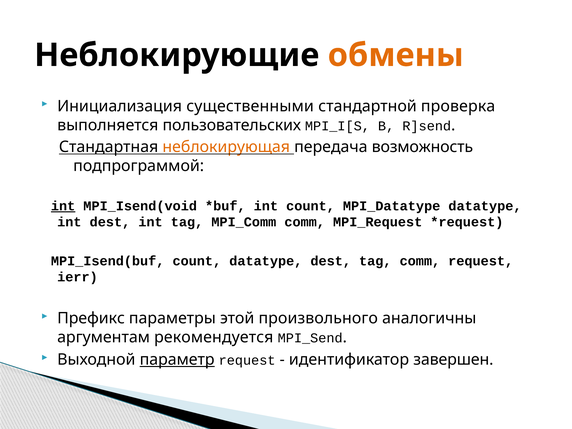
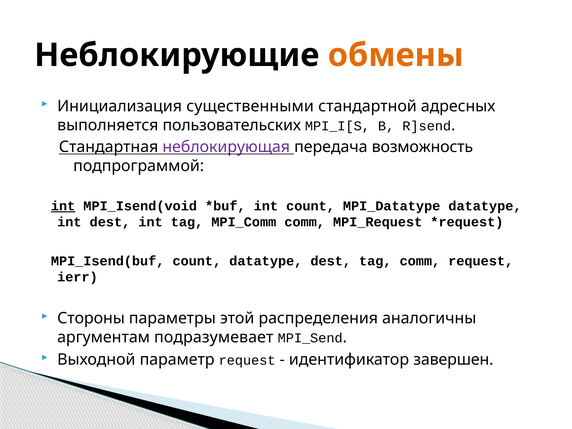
проверка: проверка -> адресных (458, 106)
неблокирующая colour: orange -> purple (226, 147)
Префикс: Префикс -> Стороны (91, 318)
произвольного: произвольного -> распределения (318, 318)
рекомендуется: рекомендуется -> подразумевает (214, 337)
параметр underline: present -> none (177, 360)
